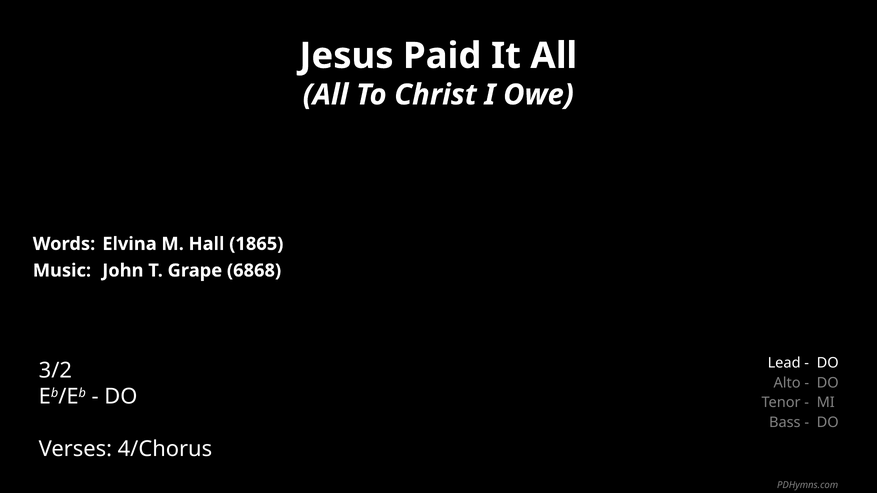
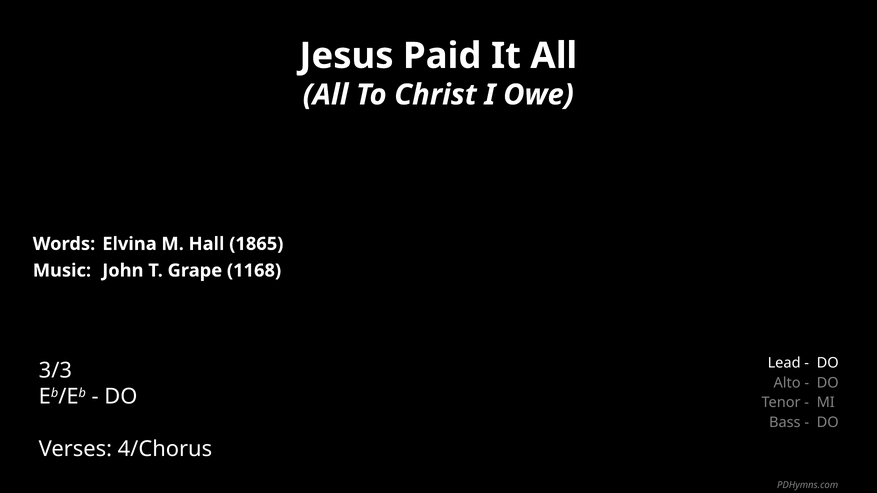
6868: 6868 -> 1168 (254, 271)
3/2: 3/2 -> 3/3 (55, 371)
